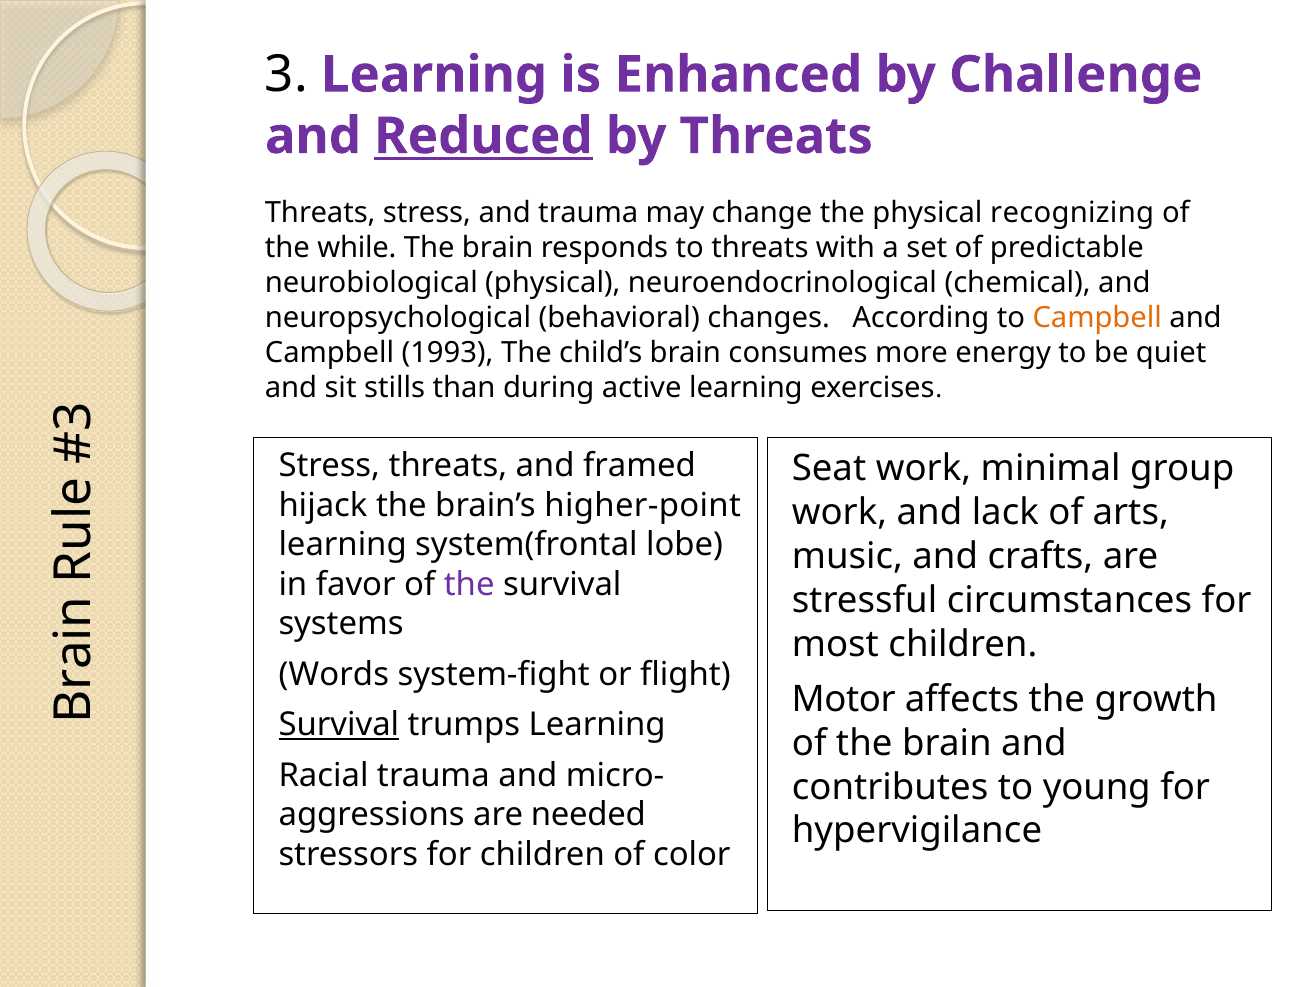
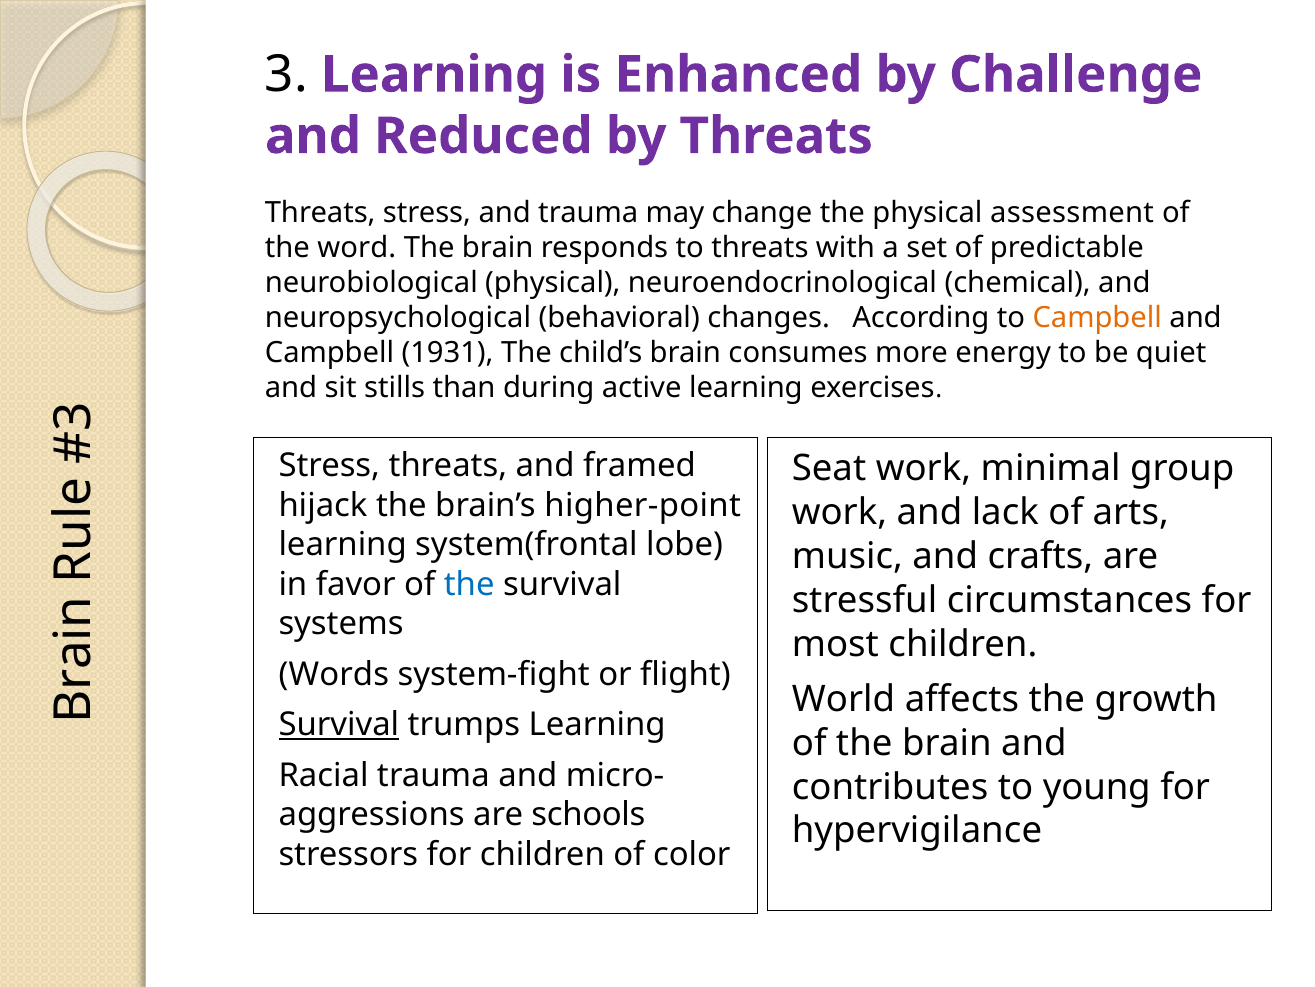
Reduced underline: present -> none (483, 136)
recognizing: recognizing -> assessment (1072, 213)
while: while -> word (357, 248)
1993: 1993 -> 1931 (448, 353)
the colour: purple -> blue (469, 584)
Motor: Motor -> World (844, 699)
needed: needed -> schools (588, 814)
